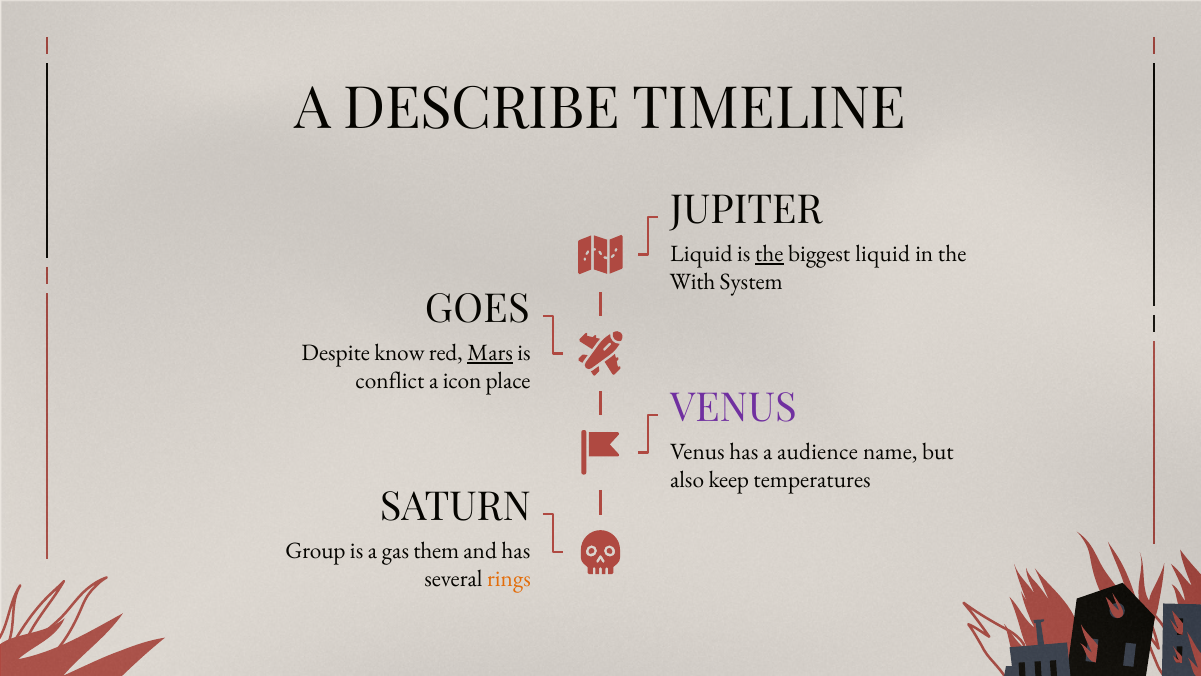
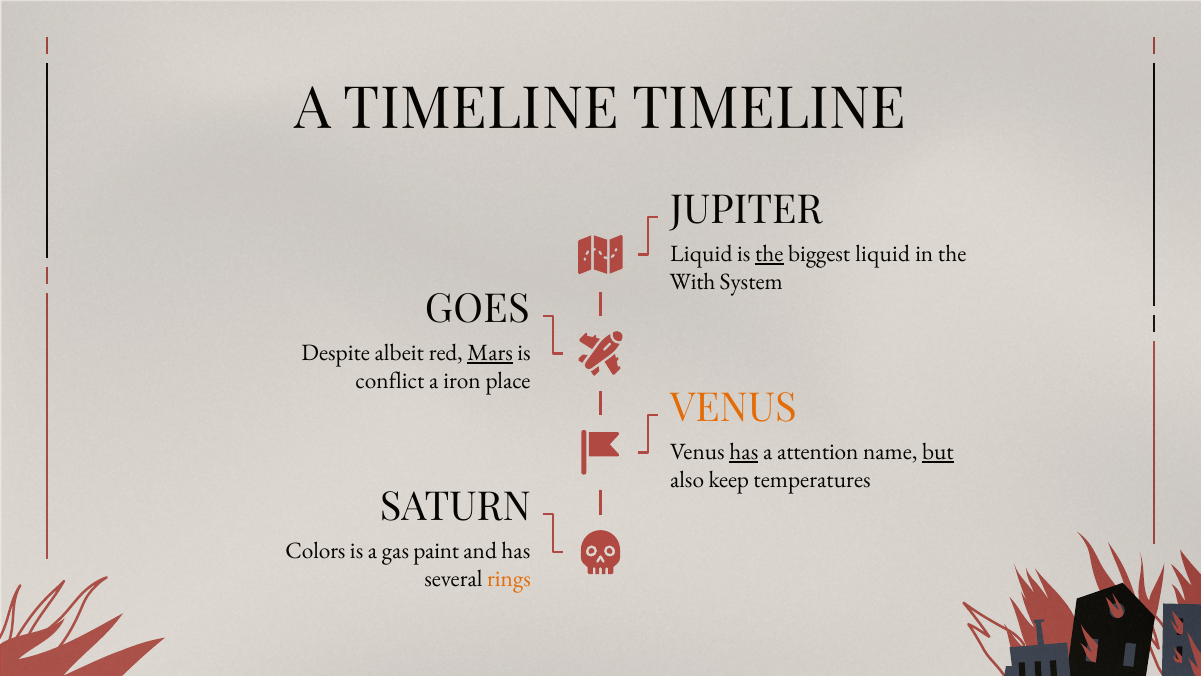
A DESCRIBE: DESCRIBE -> TIMELINE (481, 110)
know: know -> albeit (399, 353)
icon: icon -> iron (462, 381)
VENUS colour: purple -> orange (733, 408)
has underline: none -> present (744, 452)
audience: audience -> attention (818, 452)
but underline: none -> present (938, 452)
Group: Group -> Colors (315, 551)
them: them -> paint (436, 551)
